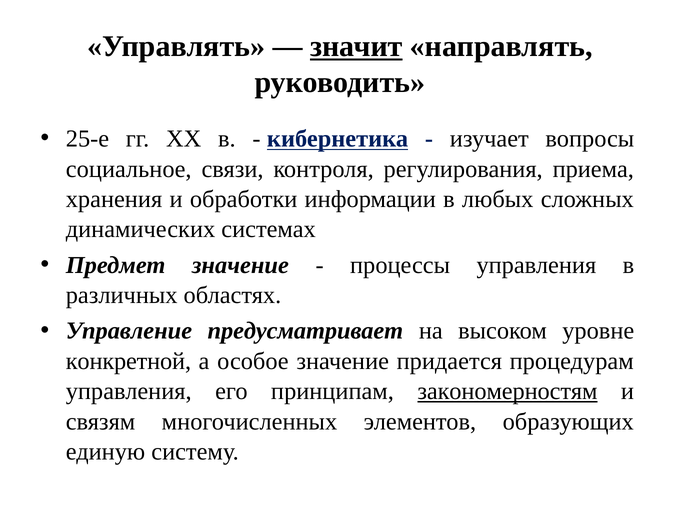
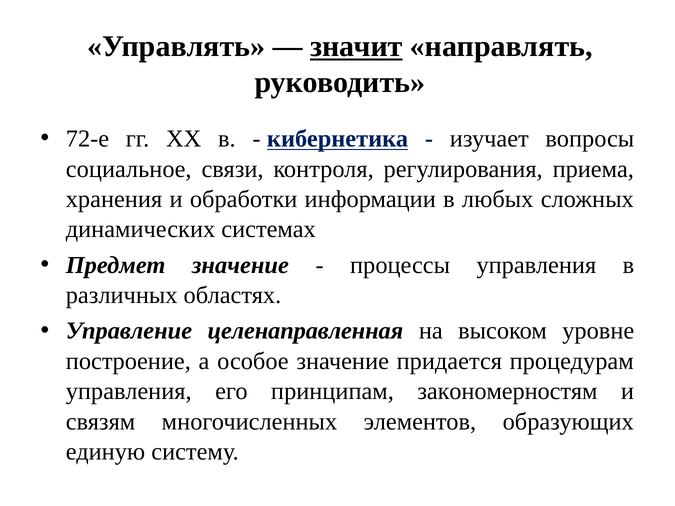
25-е: 25-е -> 72-е (87, 139)
предусматривает: предусматривает -> целенаправленная (305, 331)
конкретной: конкретной -> построение (128, 361)
закономерностям underline: present -> none (507, 392)
